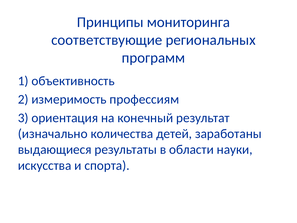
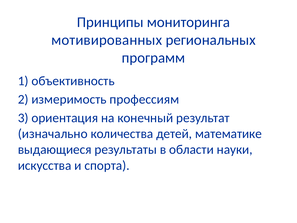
соответствующие: соответствующие -> мотивированных (107, 40)
заработаны: заработаны -> математике (228, 134)
